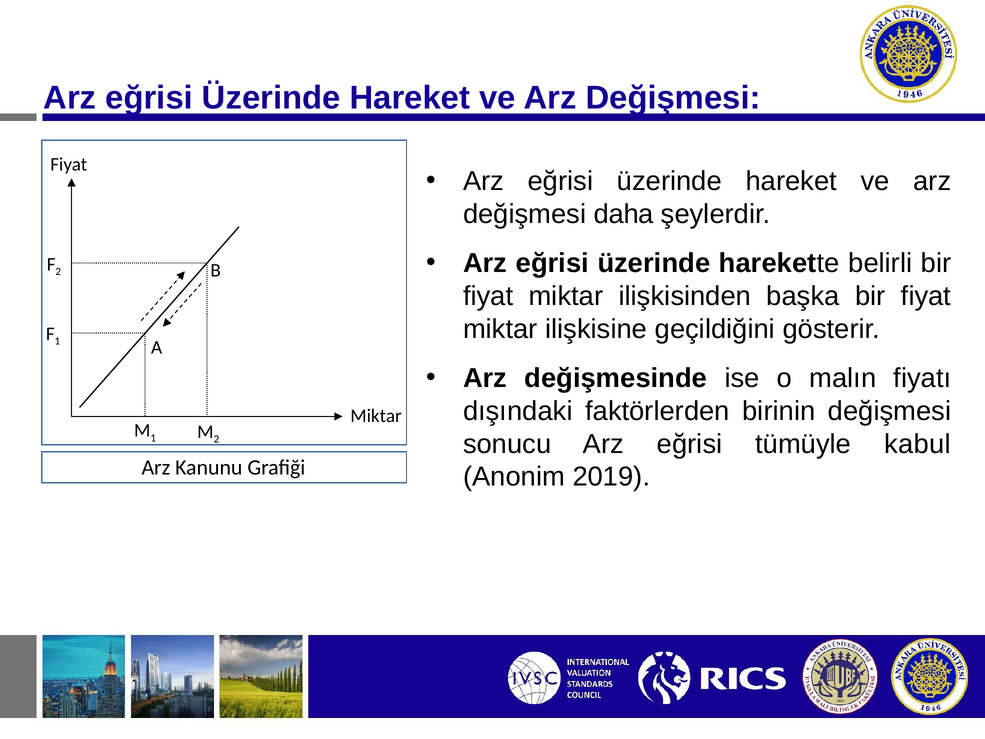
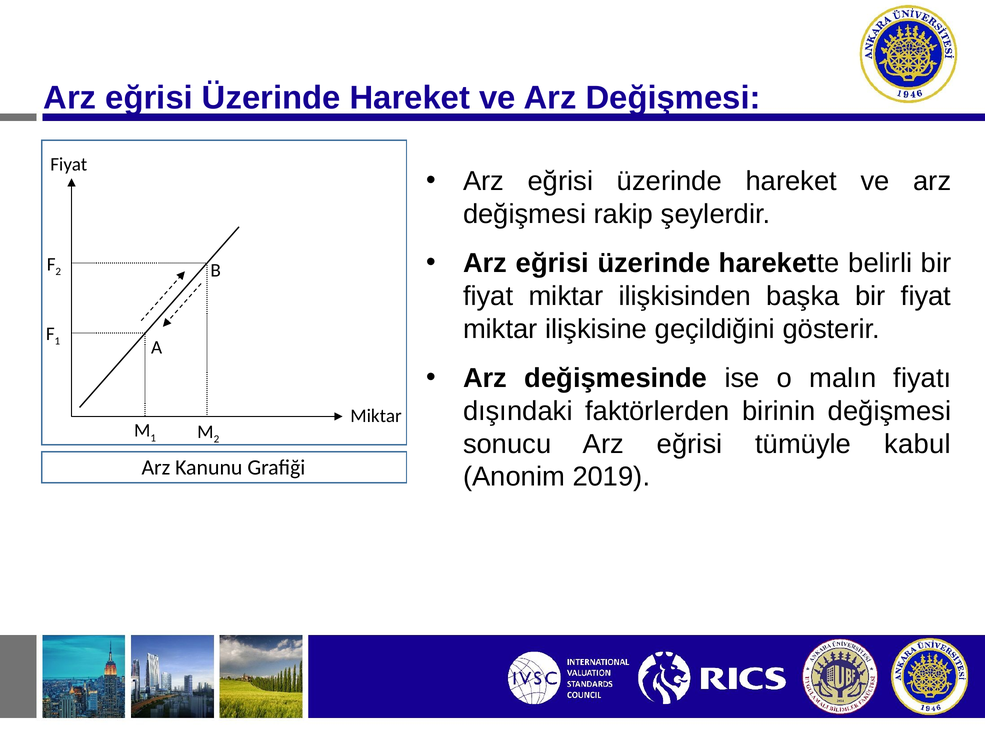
daha: daha -> rakip (624, 214)
